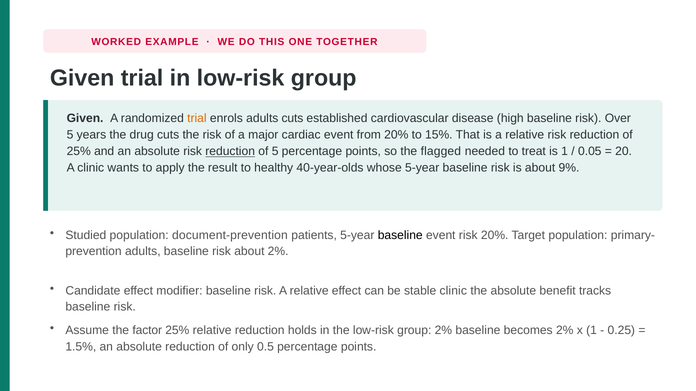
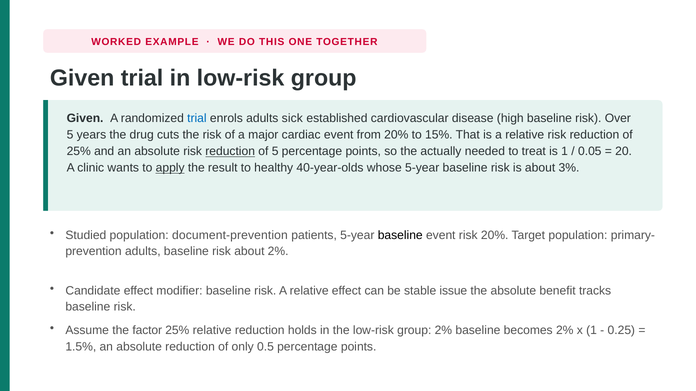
trial colour: orange -> blue (197, 119)
adults cuts: cuts -> sick (292, 119)
flagged: flagged -> actually (441, 152)
apply underline: none -> present (170, 168)
9%: 9% -> 3% (569, 168)
stable clinic: clinic -> issue (453, 291)
